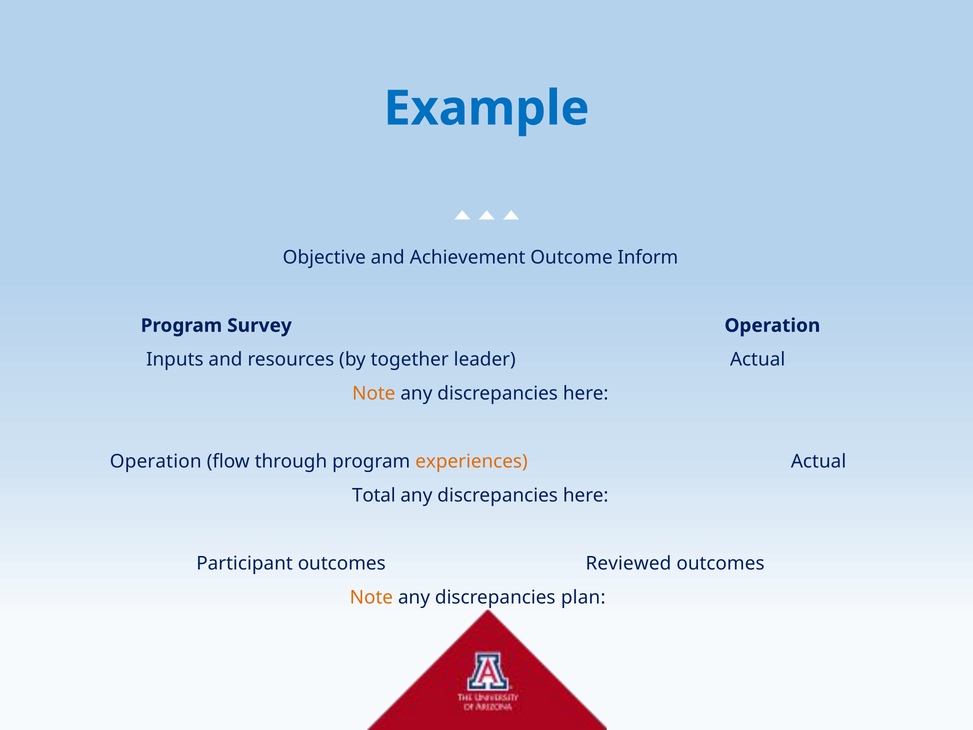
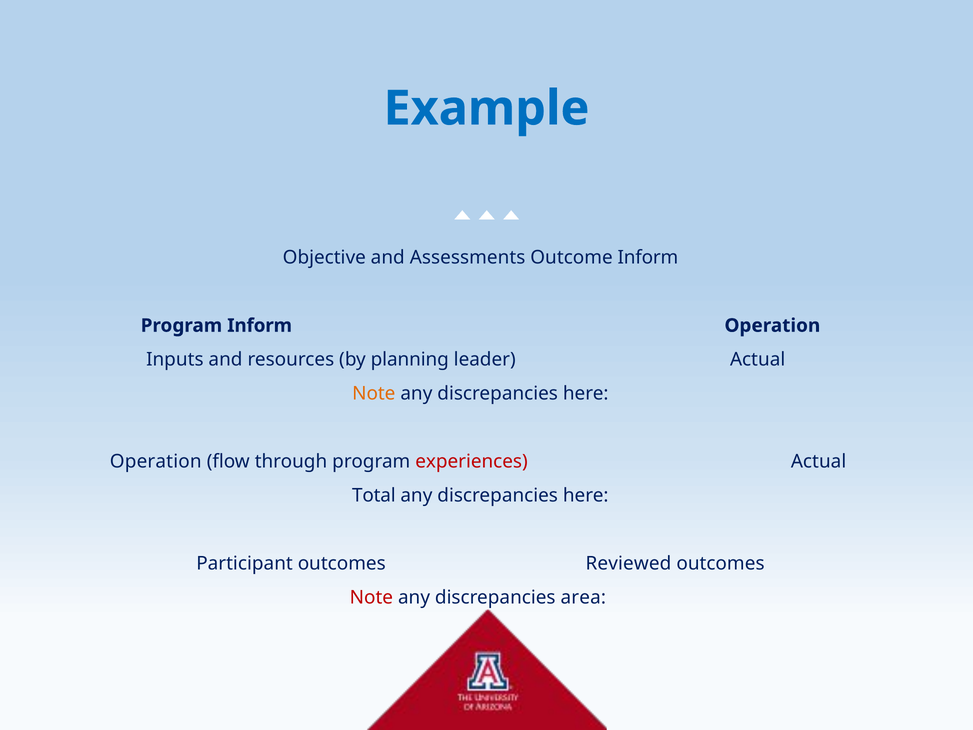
Achievement: Achievement -> Assessments (468, 257)
Program Survey: Survey -> Inform (260, 325)
together: together -> planning (410, 359)
experiences colour: orange -> red (471, 461)
Note colour: orange -> red (371, 597)
plan: plan -> area (583, 597)
